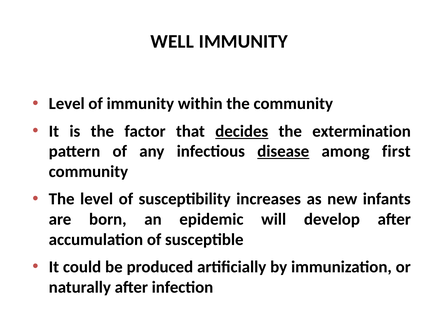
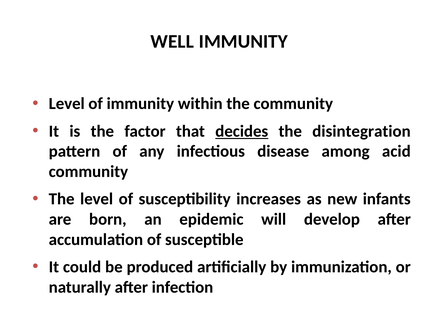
extermination: extermination -> disintegration (361, 131)
disease underline: present -> none (283, 151)
first: first -> acid (396, 151)
